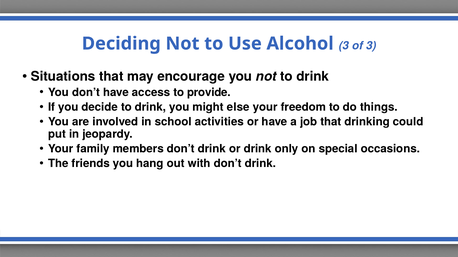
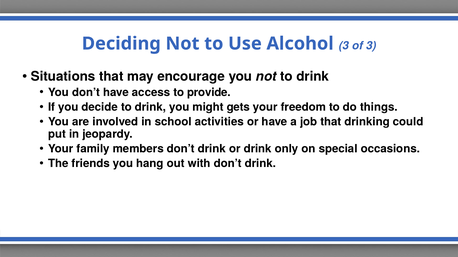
else: else -> gets (238, 107)
